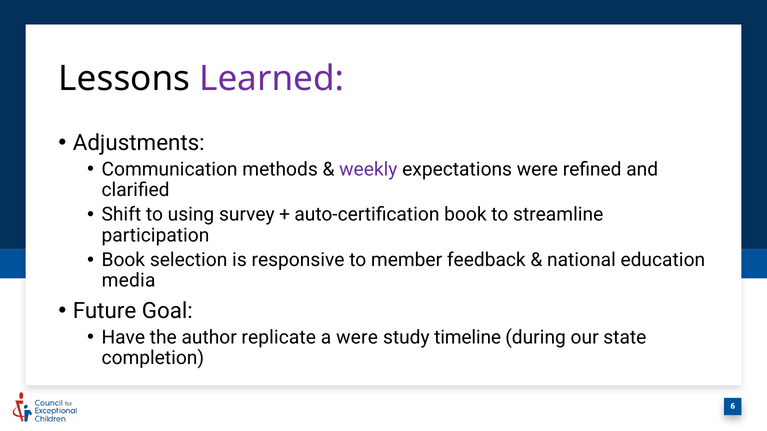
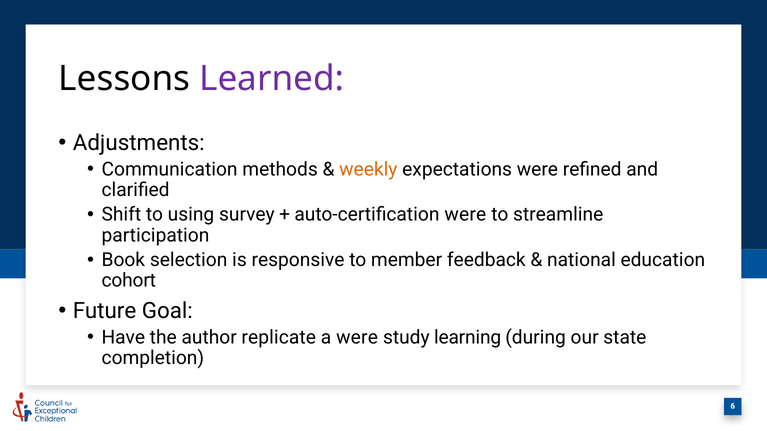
weekly colour: purple -> orange (368, 169)
auto-certification book: book -> were (465, 215)
media: media -> cohort (129, 281)
timeline: timeline -> learning (468, 338)
